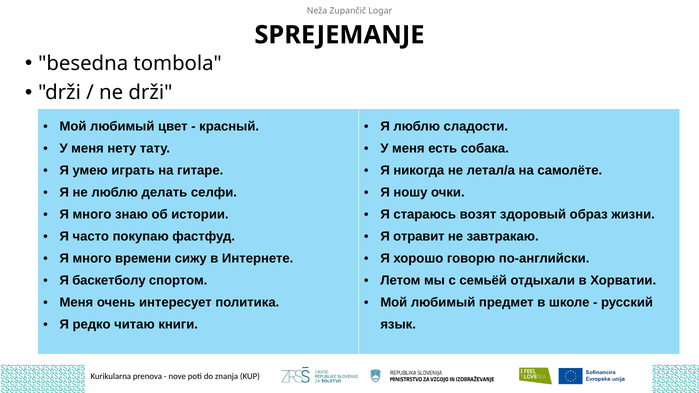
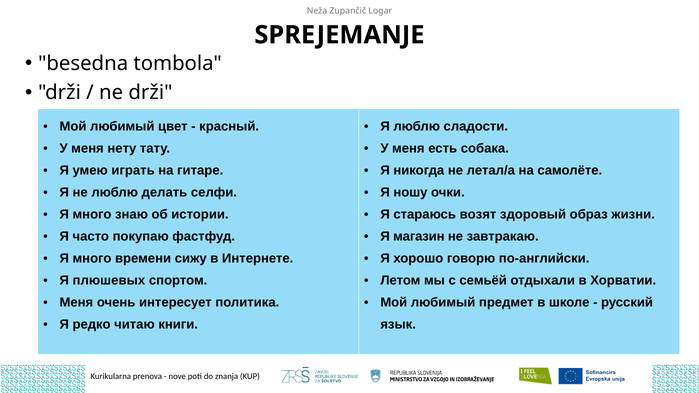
отравит: отравит -> магазин (419, 236)
баскетболу: баскетболу -> плюшевых (109, 281)
